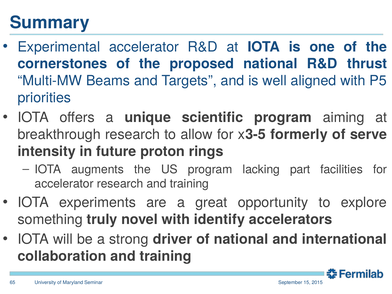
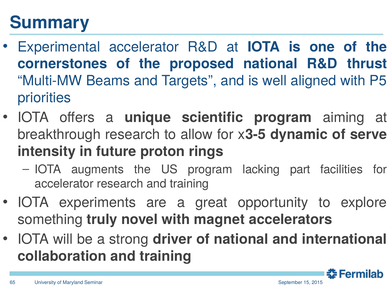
formerly: formerly -> dynamic (299, 135)
identify: identify -> magnet (219, 219)
